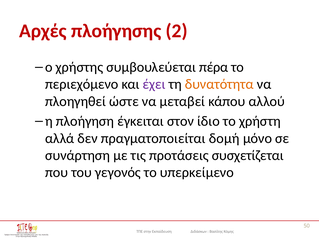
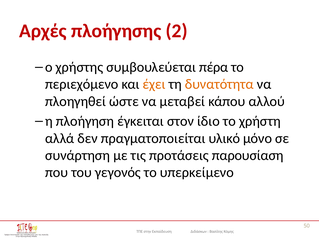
έχει colour: purple -> orange (154, 84)
δομή: δομή -> υλικό (224, 138)
συσχετίζεται: συσχετίζεται -> παρουσίαση (248, 155)
